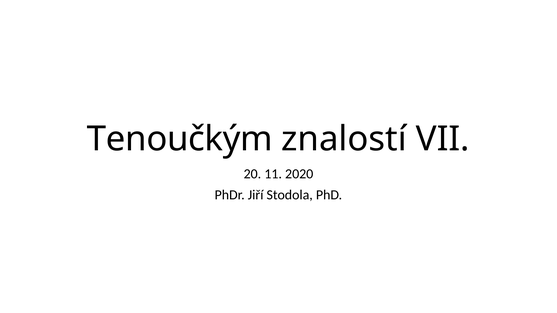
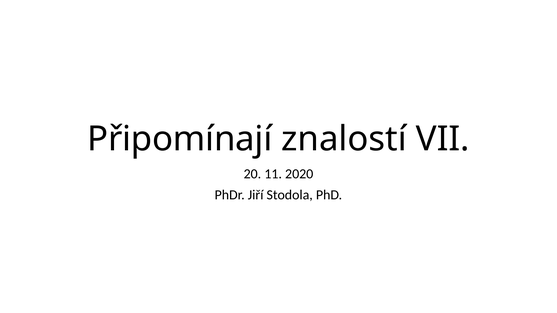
Tenoučkým: Tenoučkým -> Připomínají (180, 139)
